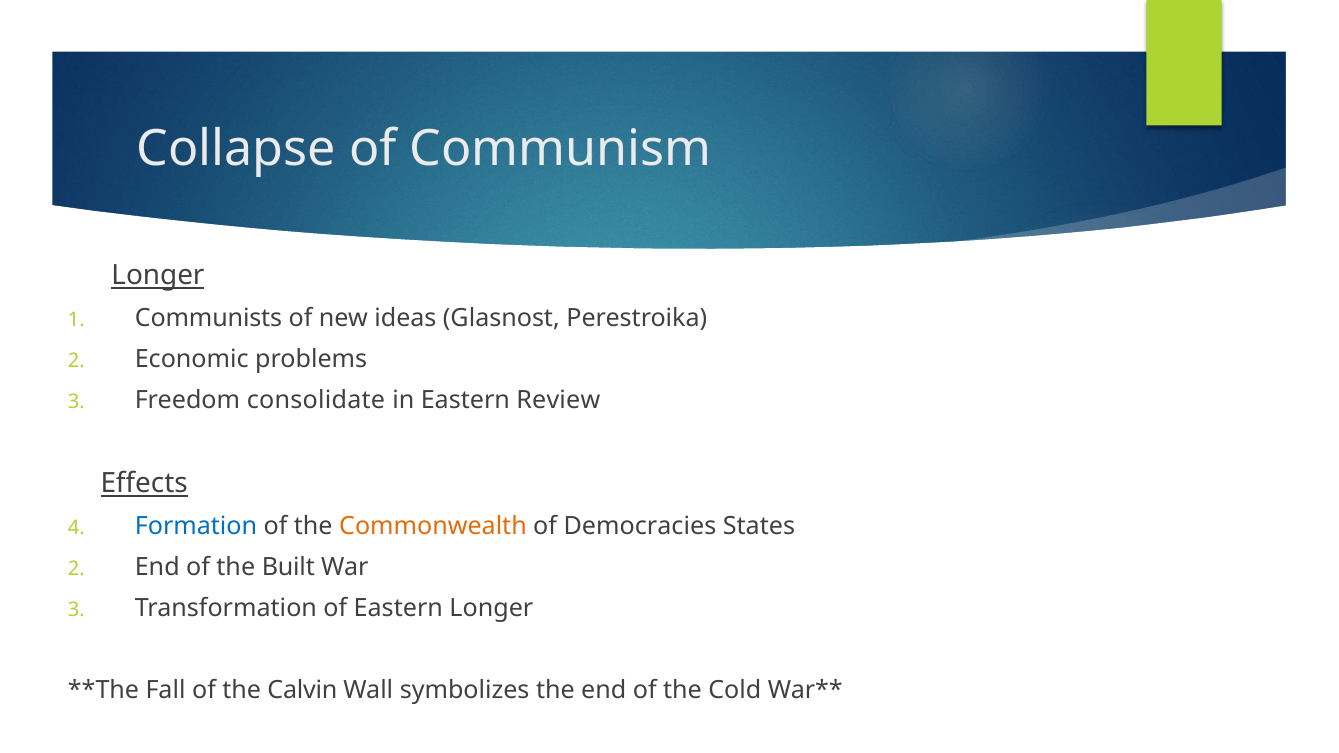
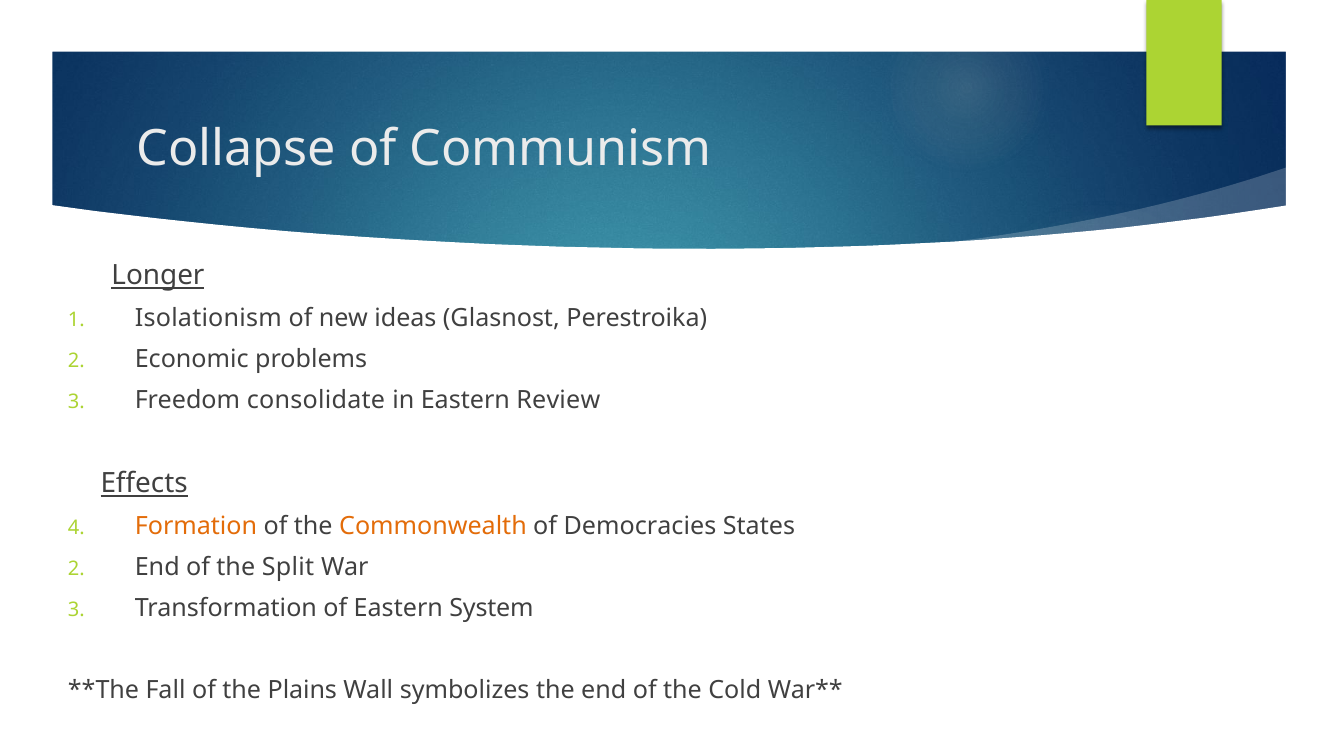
Communists: Communists -> Isolationism (208, 318)
Formation colour: blue -> orange (196, 526)
Built: Built -> Split (288, 567)
Eastern Longer: Longer -> System (491, 608)
Calvin: Calvin -> Plains (302, 690)
